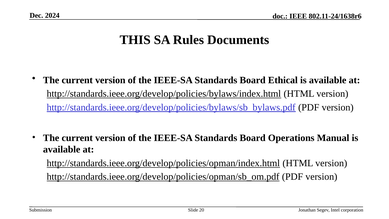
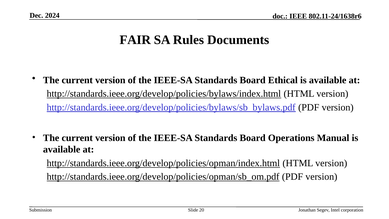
THIS: THIS -> FAIR (135, 40)
